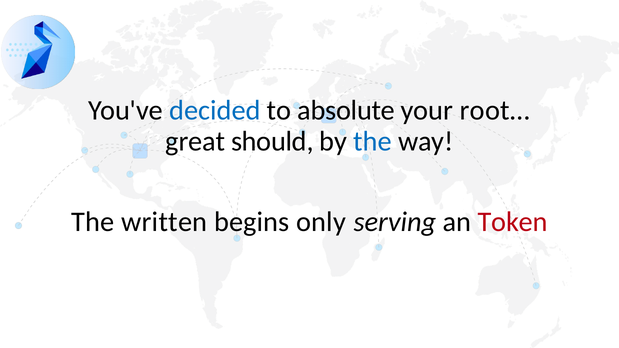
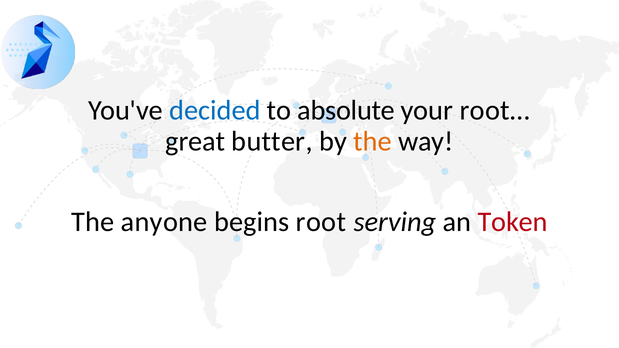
should: should -> butter (272, 141)
the colour: blue -> orange (373, 141)
written: written -> anyone (164, 222)
only: only -> root (321, 222)
